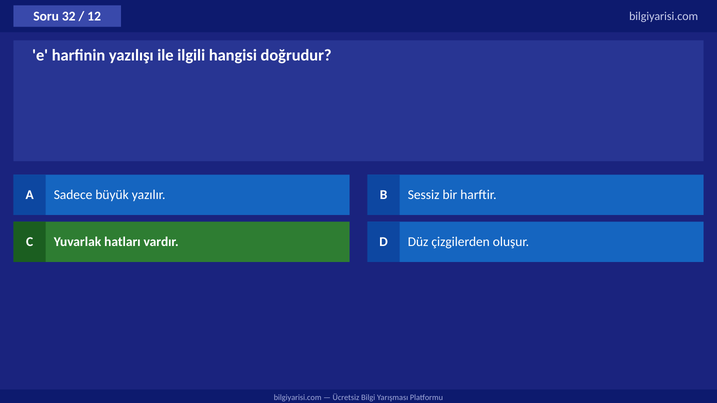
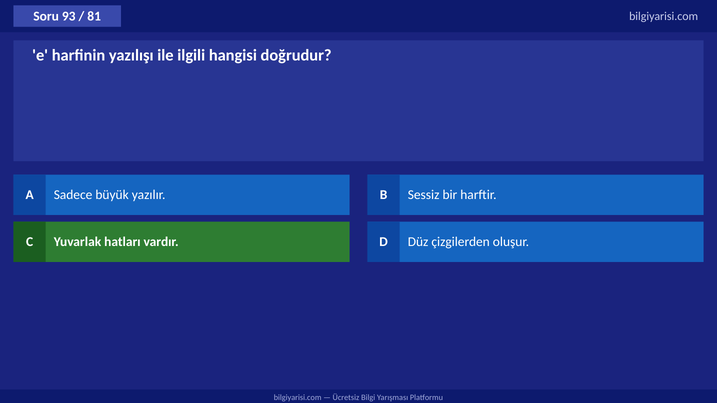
32: 32 -> 93 (69, 16)
12: 12 -> 81 (94, 16)
